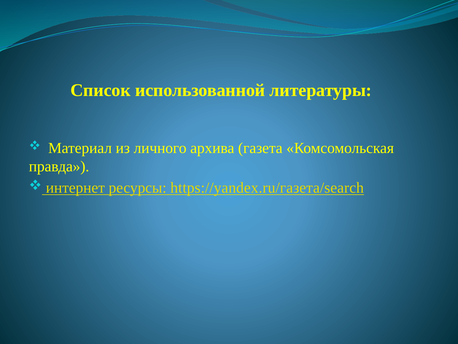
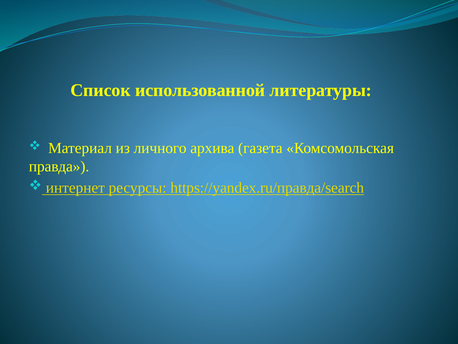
https://yandex.ru/газета/search: https://yandex.ru/газета/search -> https://yandex.ru/правда/search (267, 188)
